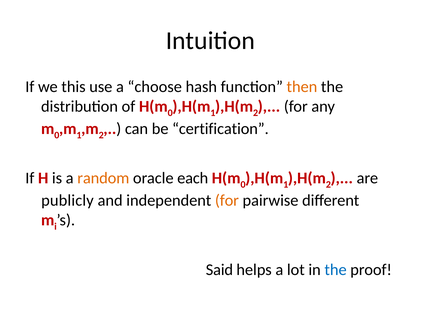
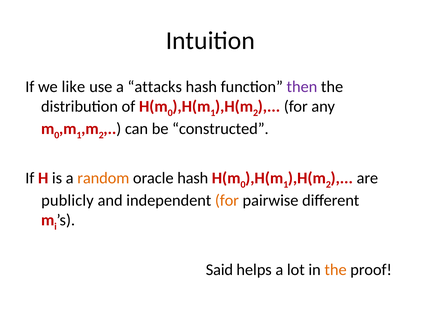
this: this -> like (73, 87)
choose: choose -> attacks (155, 87)
then colour: orange -> purple (302, 87)
certification: certification -> constructed (220, 129)
oracle each: each -> hash (193, 178)
the colour: blue -> orange (336, 269)
